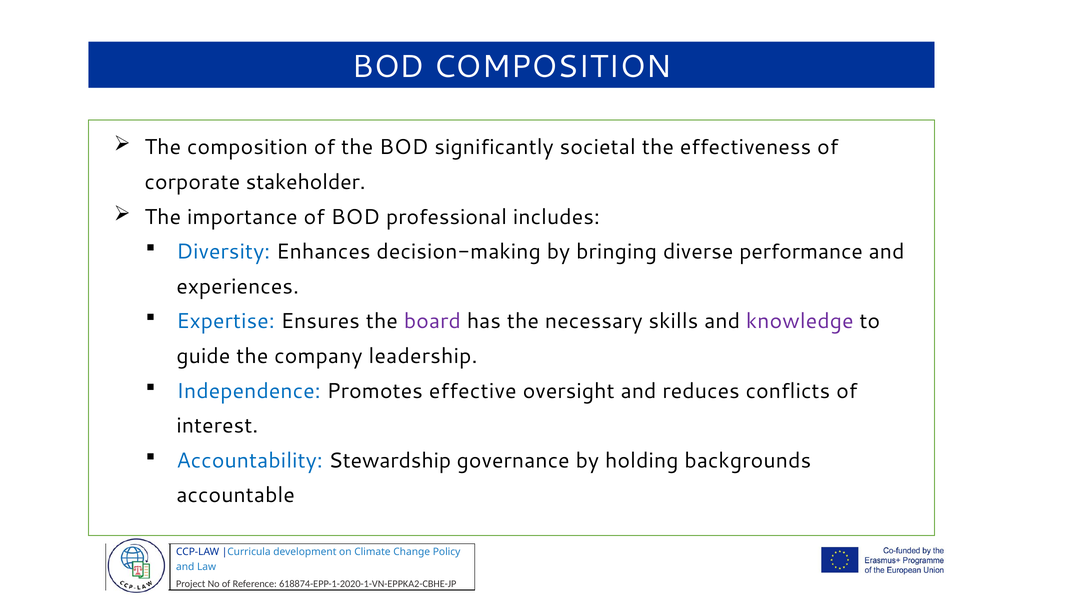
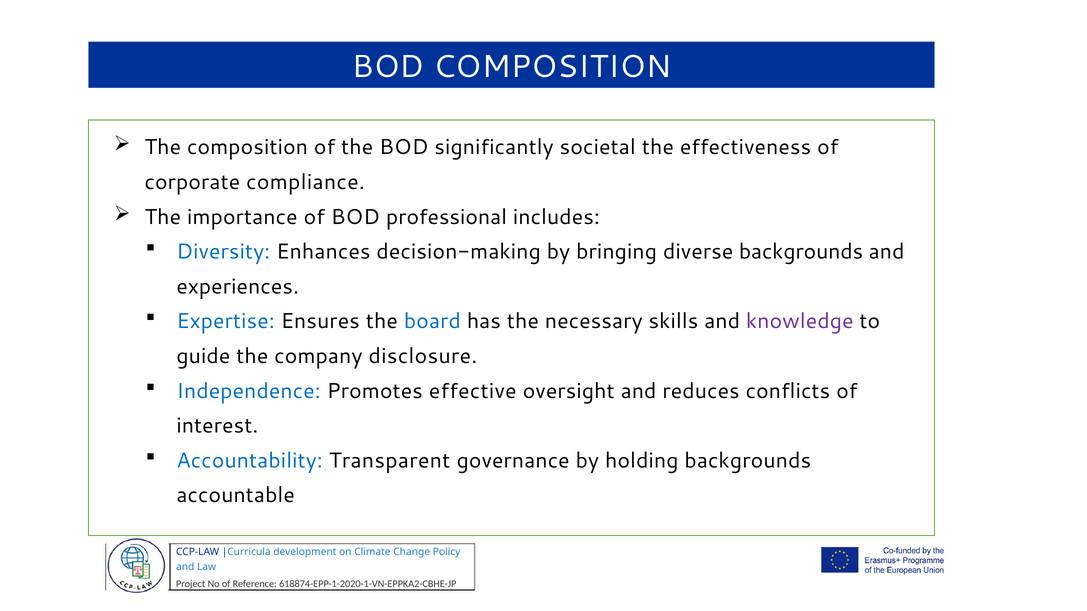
stakeholder: stakeholder -> compliance (305, 182)
diverse performance: performance -> backgrounds (801, 252)
board colour: purple -> blue (432, 322)
leadership: leadership -> disclosure (423, 356)
Stewardship: Stewardship -> Transparent (390, 461)
